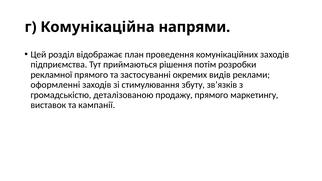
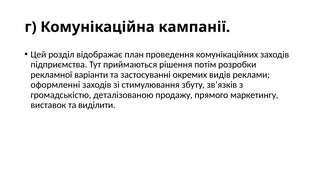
напрями: напрями -> кампанії (194, 27)
рекламної прямого: прямого -> варіанти (91, 75)
кампанії: кампанії -> виділити (97, 105)
